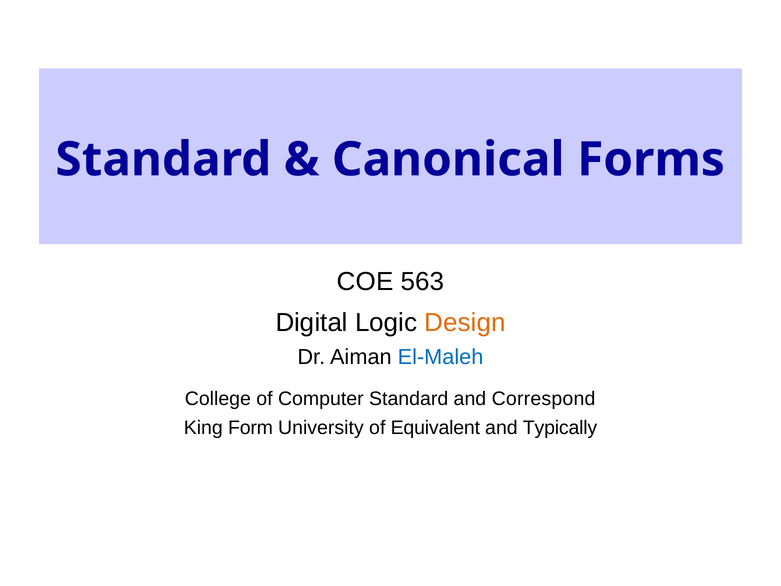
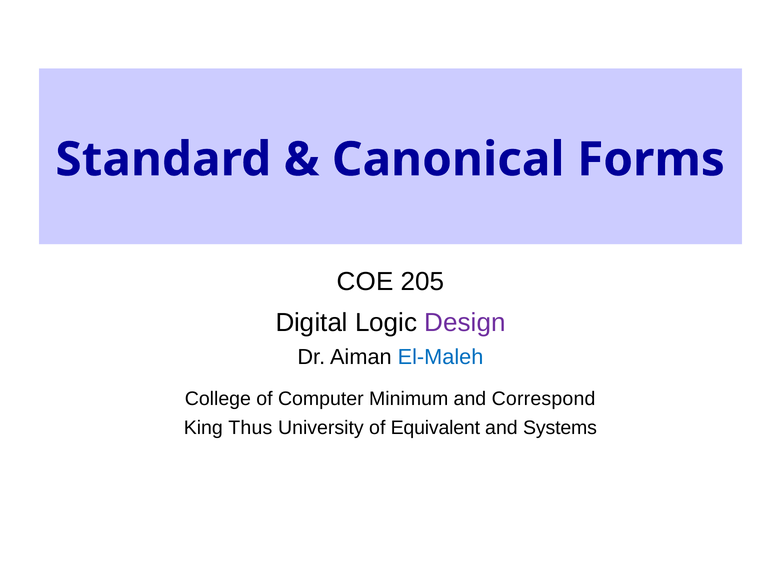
563: 563 -> 205 (422, 281)
Design colour: orange -> purple (465, 323)
Computer Standard: Standard -> Minimum (409, 399)
Form: Form -> Thus (250, 428)
Typically: Typically -> Systems (560, 428)
